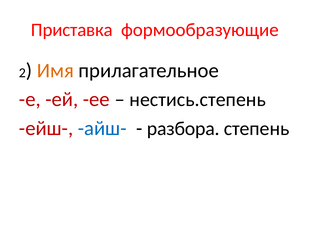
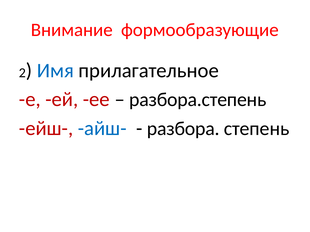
Приставка: Приставка -> Внимание (72, 30)
Имя colour: orange -> blue (55, 71)
нестись.степень: нестись.степень -> разбора.степень (198, 100)
